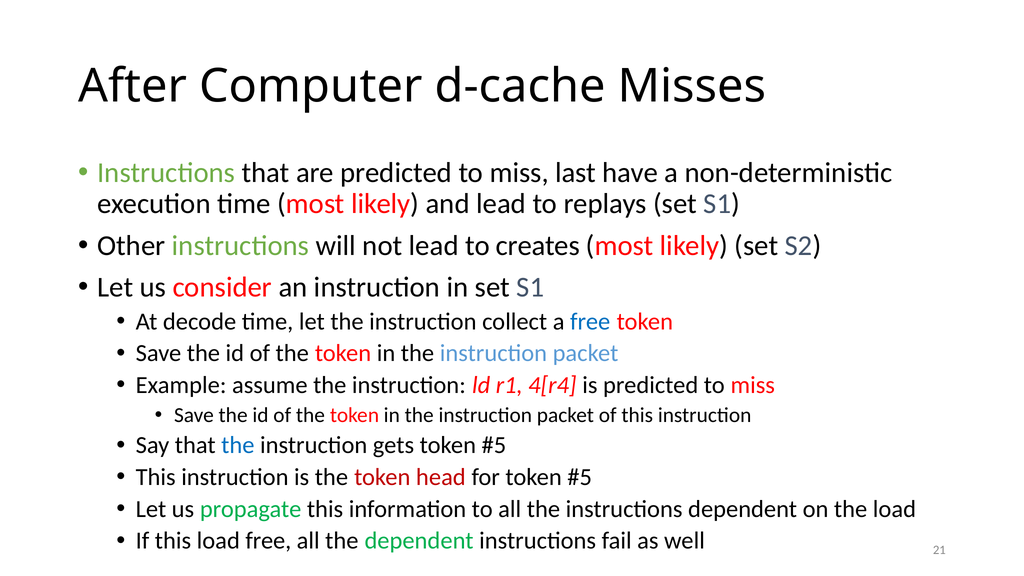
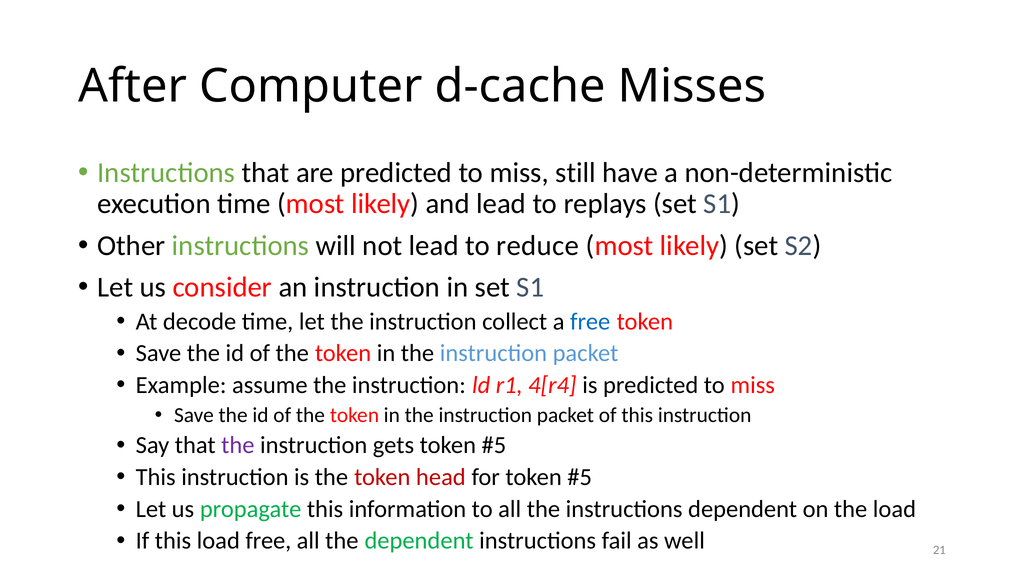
last: last -> still (576, 173)
creates: creates -> reduce (538, 246)
the colour: blue -> purple (238, 445)
